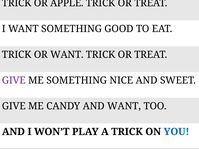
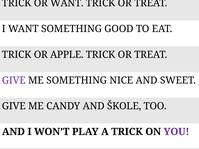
OR APPLE: APPLE -> WANT (67, 3)
OR WANT: WANT -> APPLE (67, 55)
AND WANT: WANT -> ŠKOLE (124, 106)
YOU colour: blue -> purple (176, 132)
